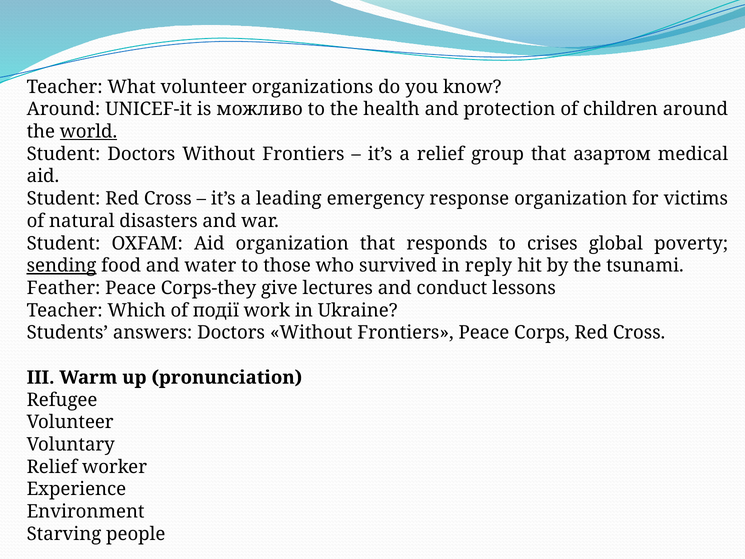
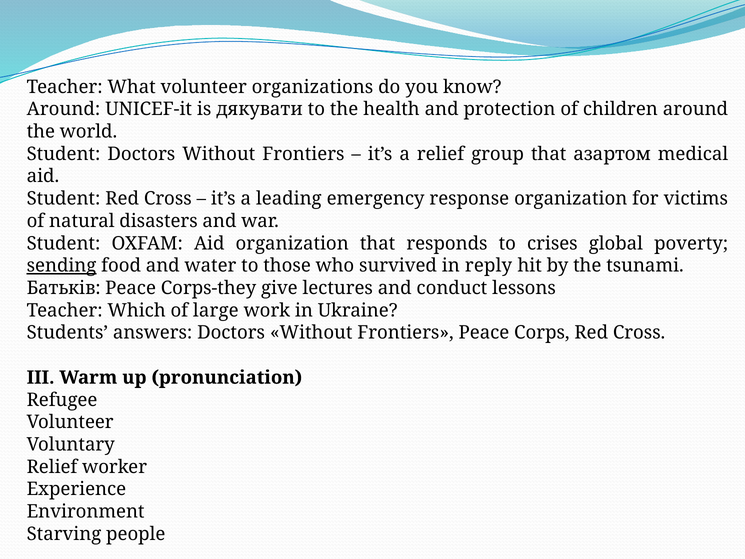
можливо: можливо -> дякувати (260, 109)
world underline: present -> none (89, 132)
Feather: Feather -> Батьків (64, 288)
події: події -> large (216, 310)
